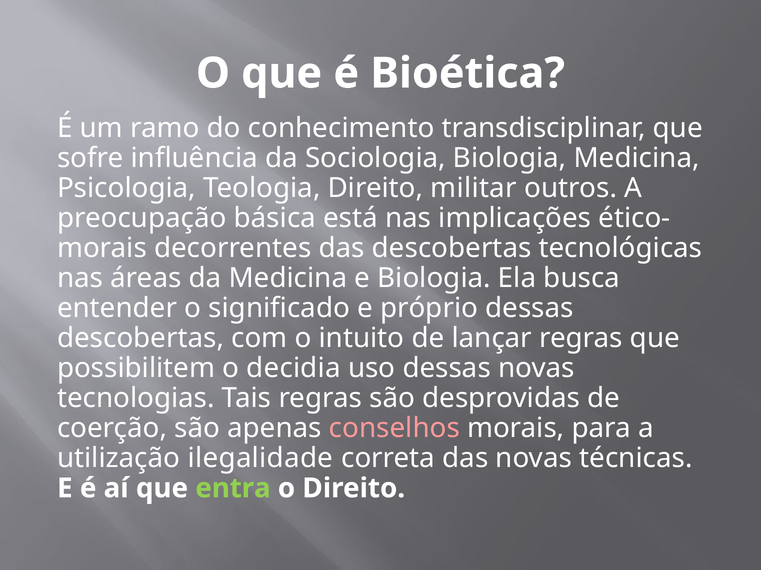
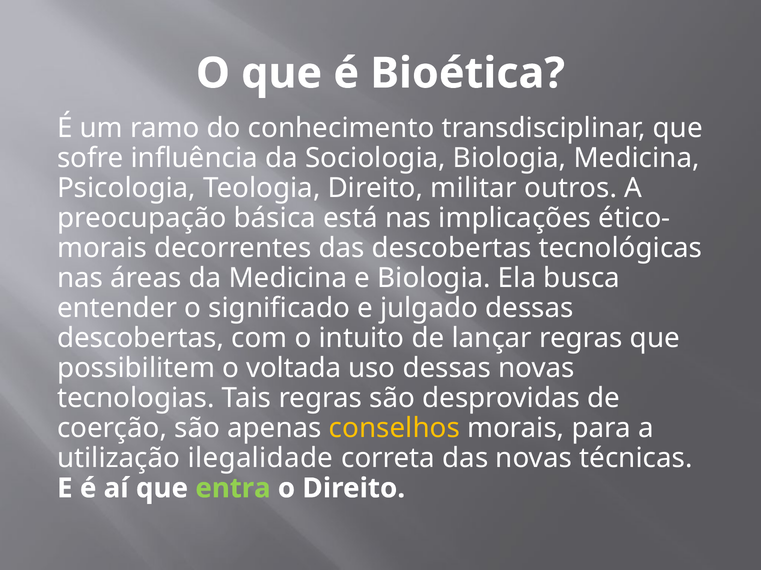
próprio: próprio -> julgado (429, 309)
decidia: decidia -> voltada (294, 369)
conselhos colour: pink -> yellow (394, 429)
